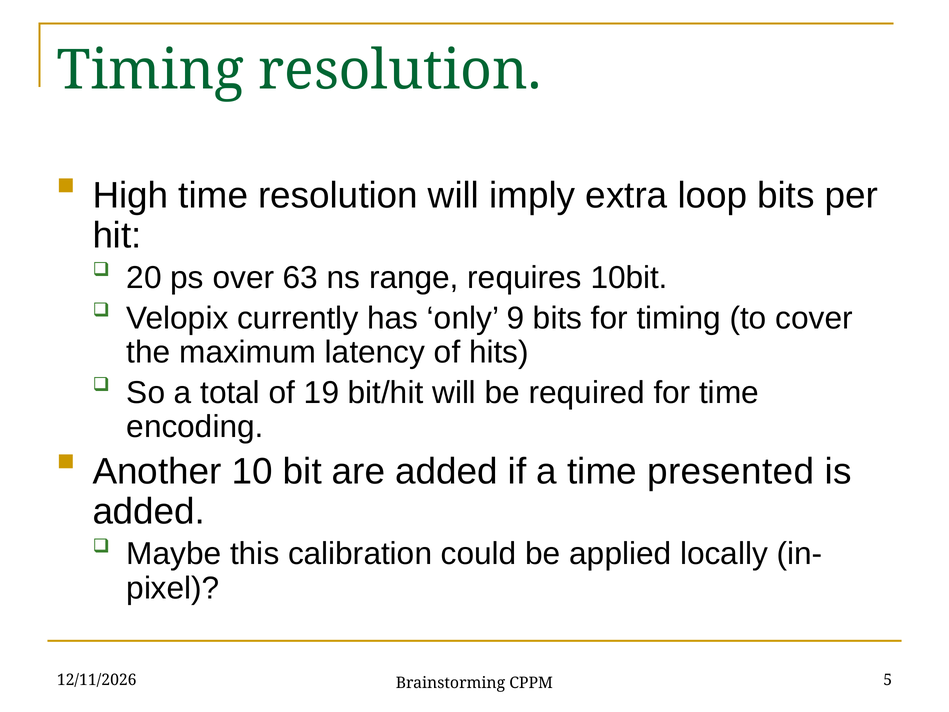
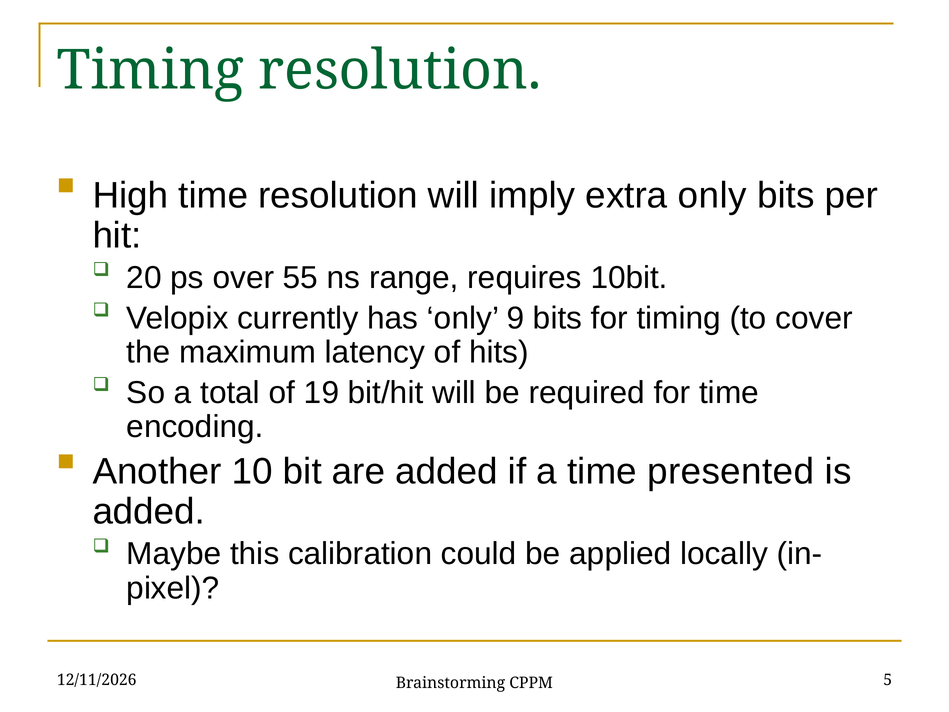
extra loop: loop -> only (712, 196)
63: 63 -> 55 (300, 278)
